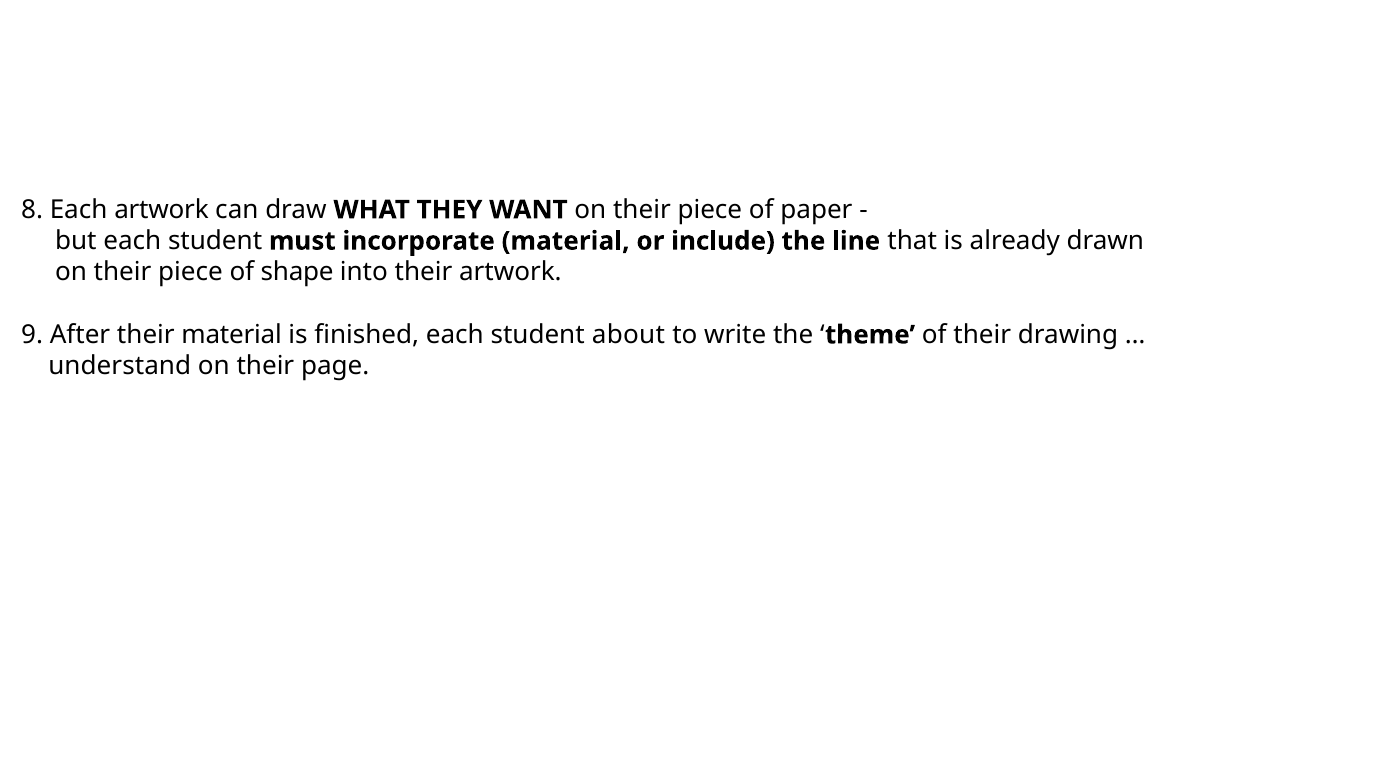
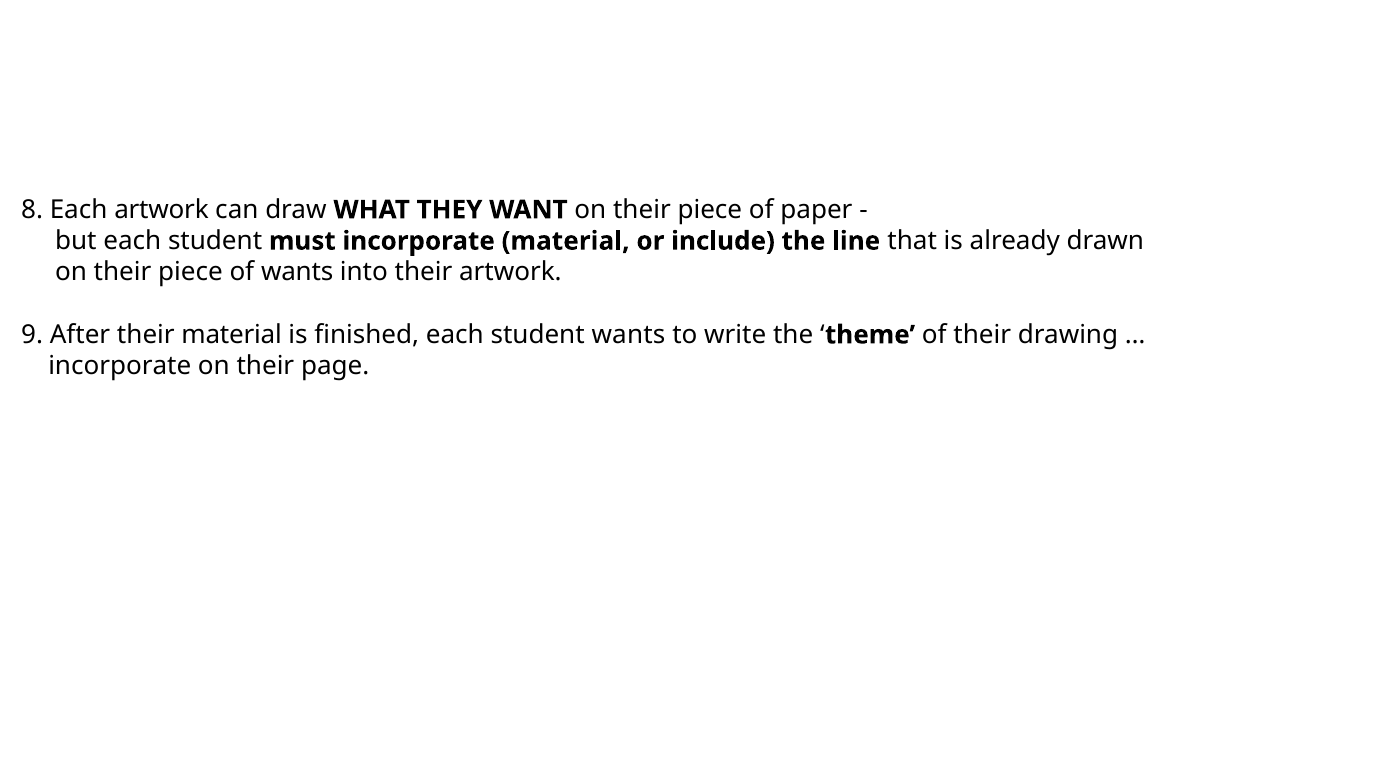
of shape: shape -> wants (297, 272)
student about: about -> wants (628, 335)
understand: understand -> incorporate (120, 366)
